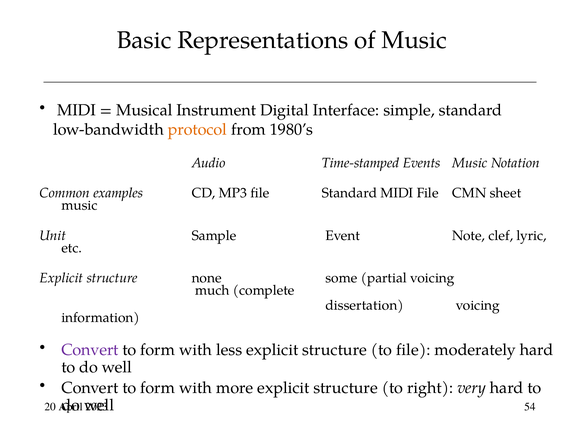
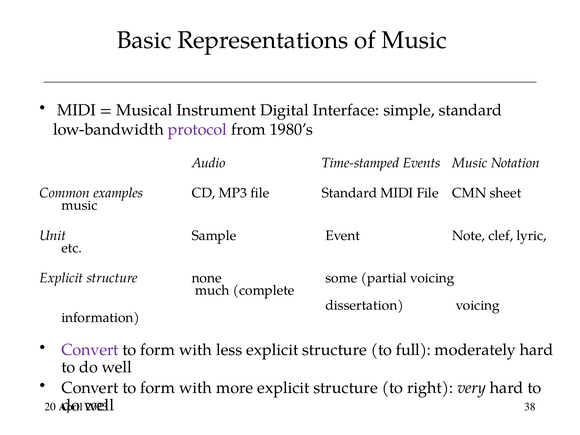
protocol colour: orange -> purple (197, 130)
to file: file -> full (413, 350)
54: 54 -> 38 (530, 407)
